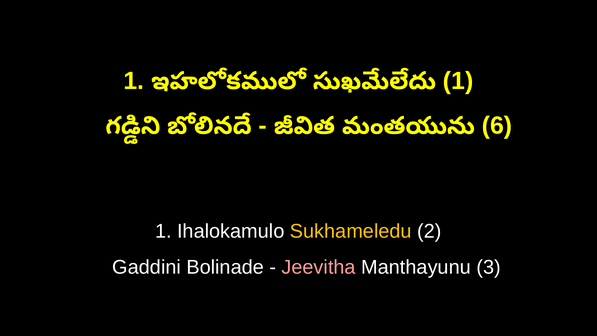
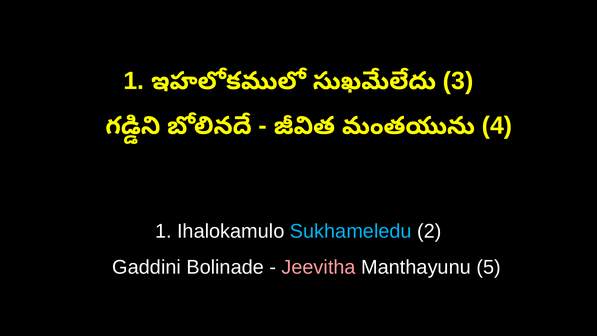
1: 1 -> 3 (458, 81)
6: 6 -> 4 (497, 126)
Sukhameledu colour: yellow -> light blue (351, 231)
3: 3 -> 5 (489, 267)
